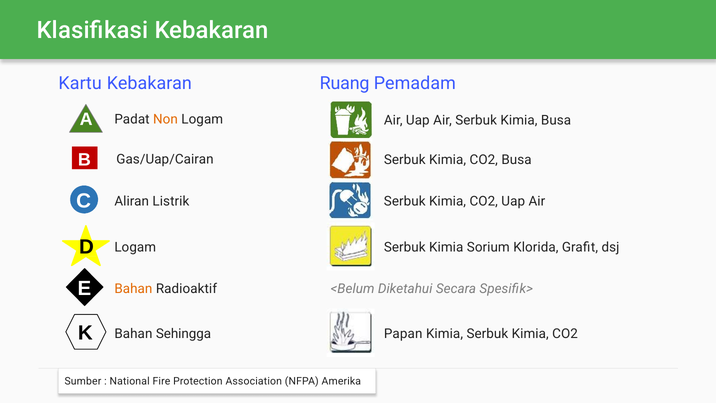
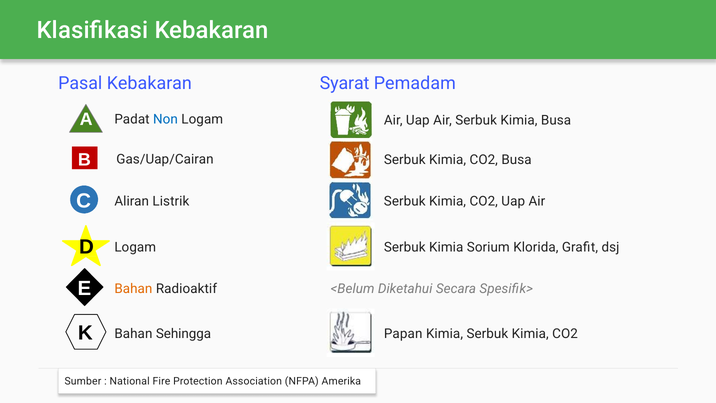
Kartu: Kartu -> Pasal (80, 83)
Ruang: Ruang -> Syarat (345, 83)
Non colour: orange -> blue (165, 119)
